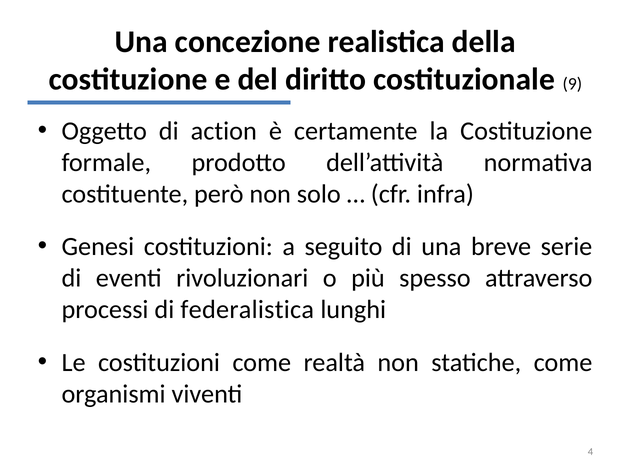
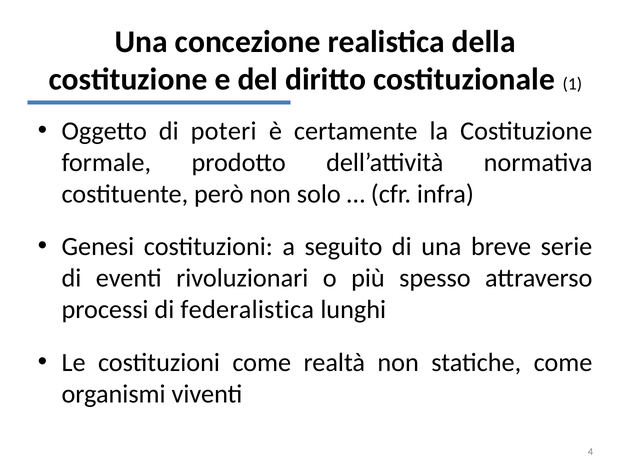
9: 9 -> 1 (572, 84)
action: action -> poteri (224, 131)
